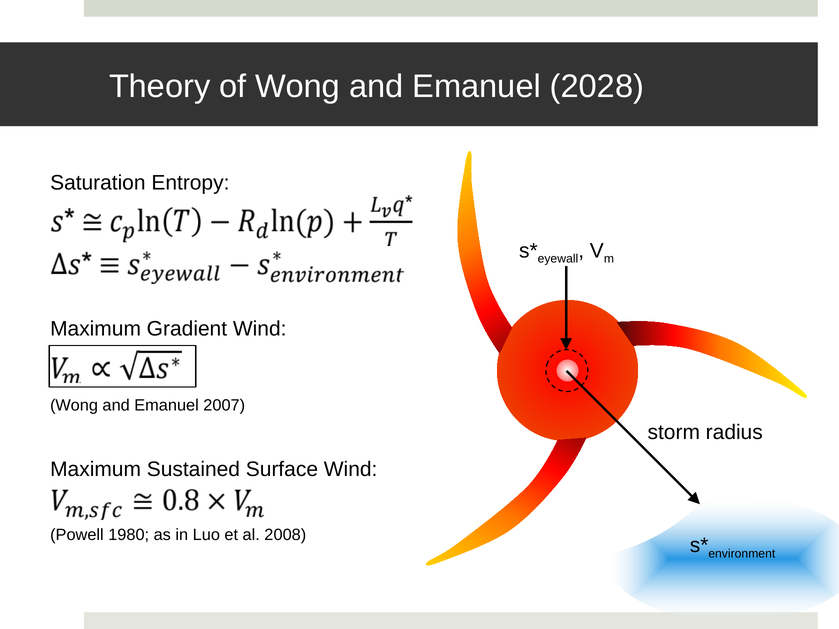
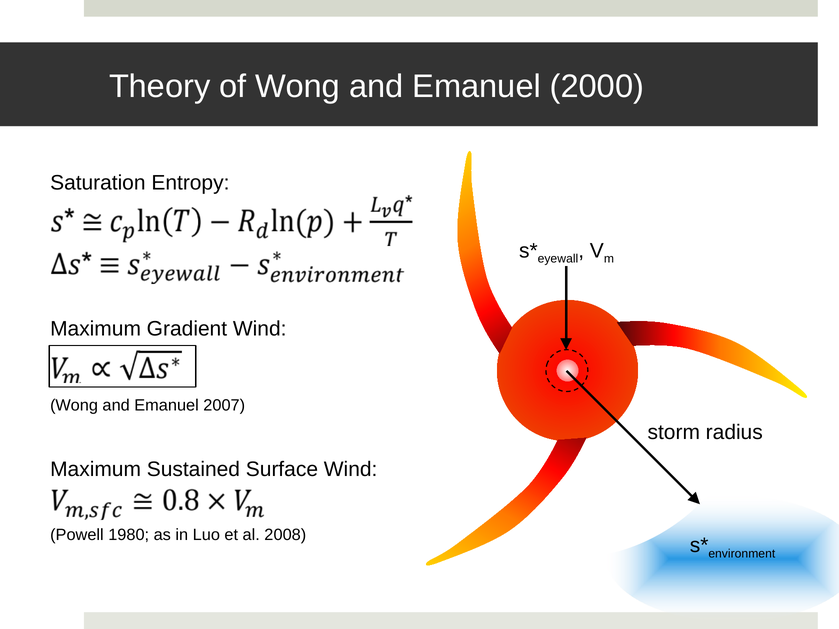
2028: 2028 -> 2000 (597, 87)
